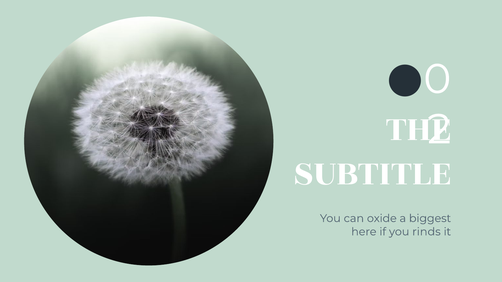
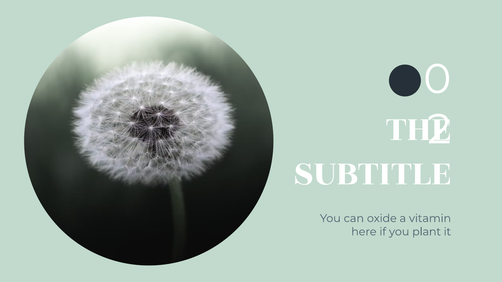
biggest: biggest -> vitamin (430, 219)
rinds: rinds -> plant (427, 232)
